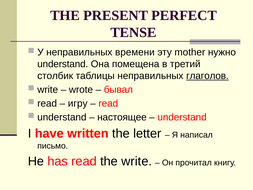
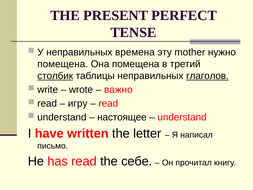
времени: времени -> времена (135, 52)
understand: understand -> помещена (63, 64)
столбик underline: none -> present (55, 76)
бывал: бывал -> важно (118, 90)
the write: write -> себе (137, 161)
